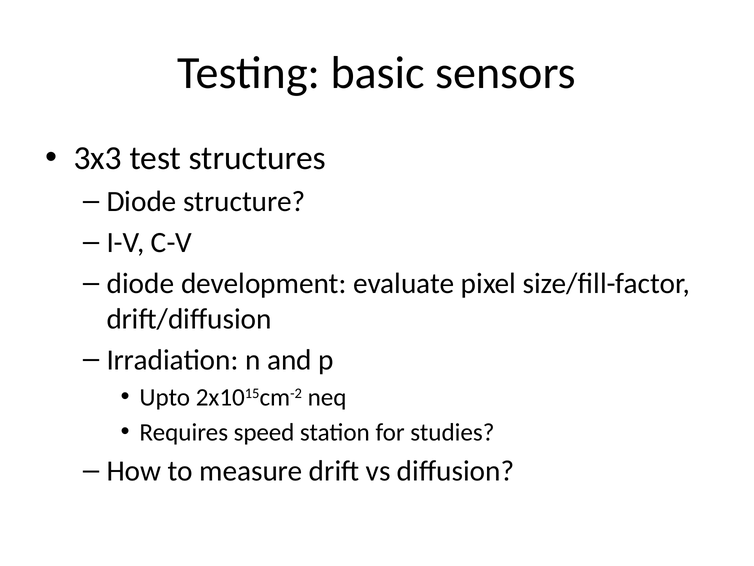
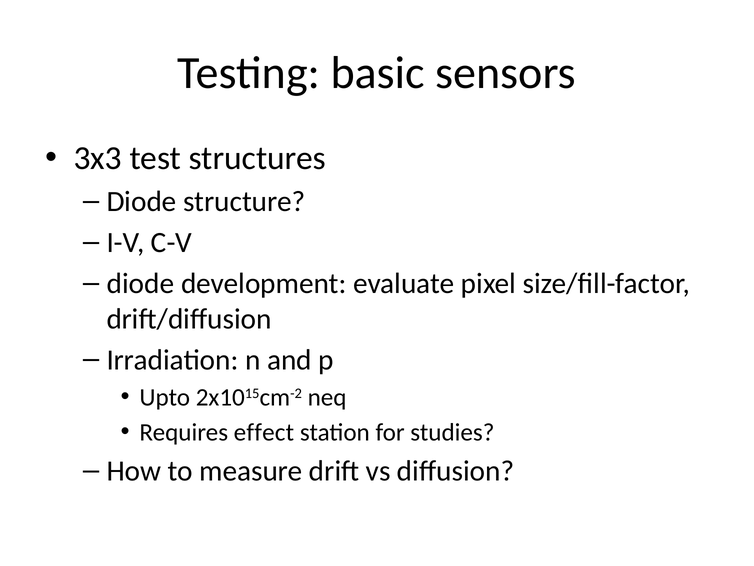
speed: speed -> effect (264, 432)
